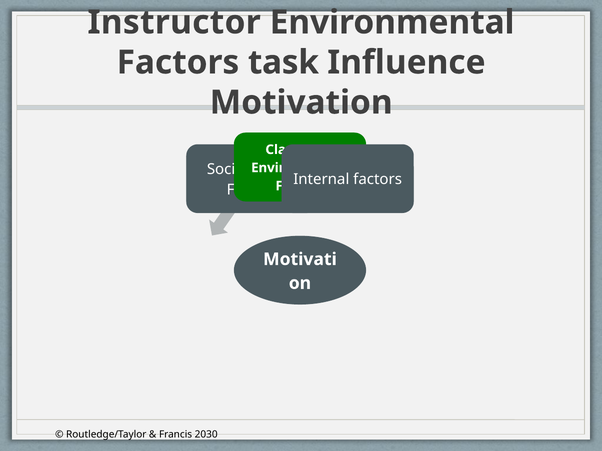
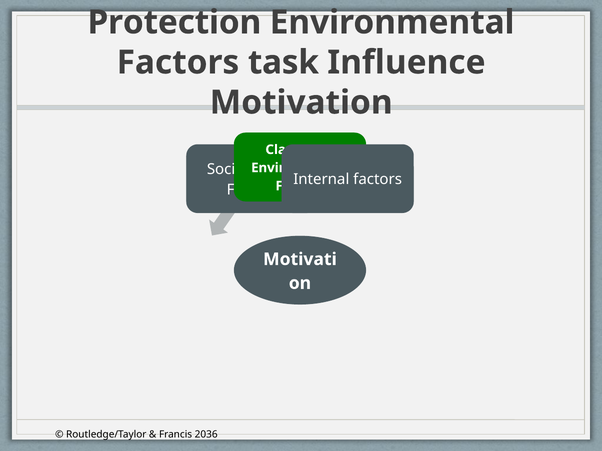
Instructor: Instructor -> Protection (174, 22)
2030: 2030 -> 2036 (206, 435)
